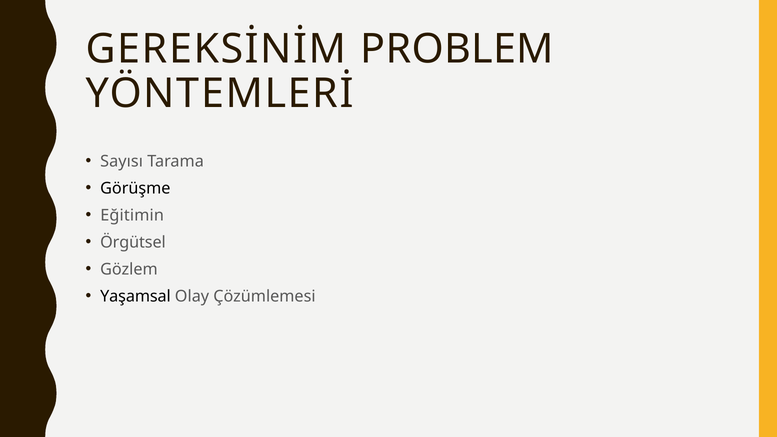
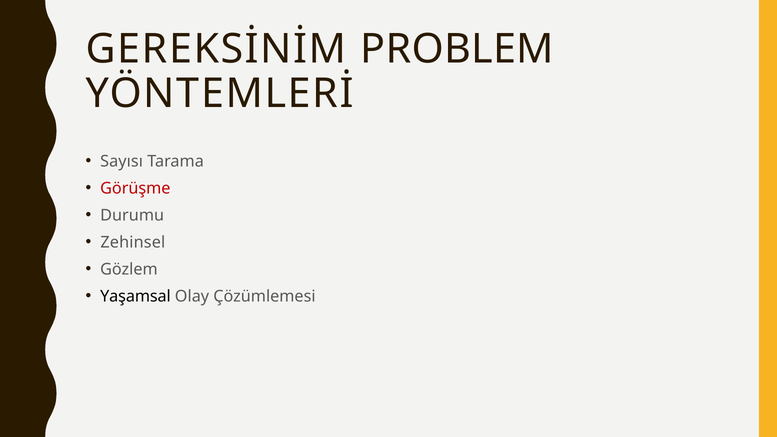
Görüşme colour: black -> red (135, 188)
Eğitimin: Eğitimin -> Durumu (132, 215)
Örgütsel: Örgütsel -> Zehinsel (133, 242)
